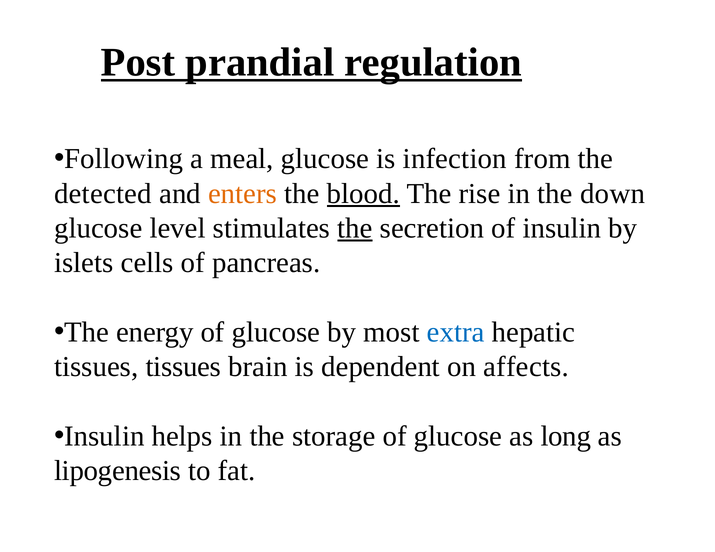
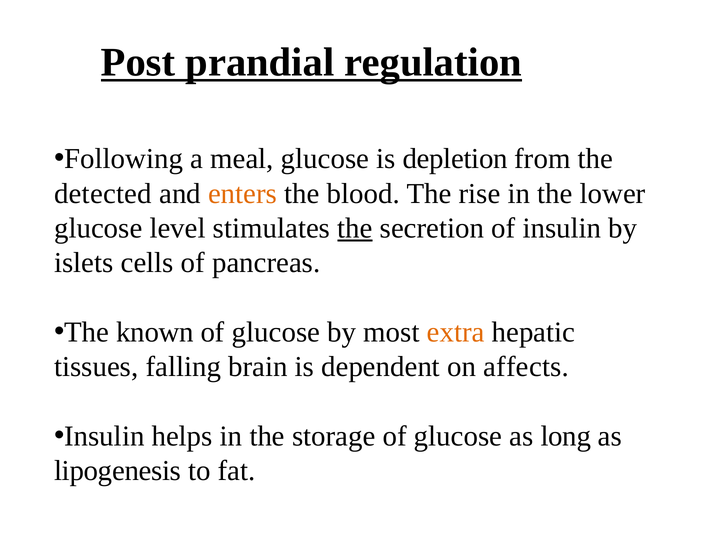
infection: infection -> depletion (455, 159)
blood underline: present -> none (363, 194)
down: down -> lower (613, 194)
energy: energy -> known (155, 332)
extra colour: blue -> orange (456, 332)
tissues tissues: tissues -> falling (183, 367)
